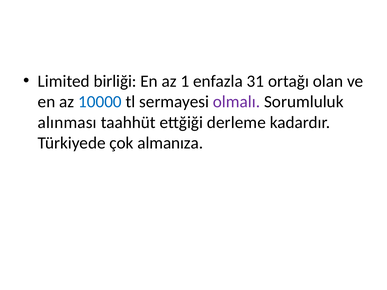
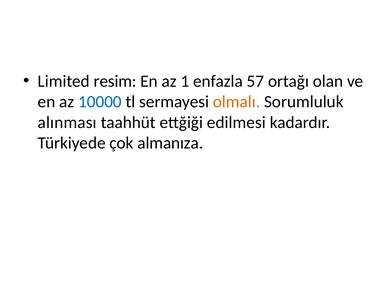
birliği: birliği -> resim (115, 81)
31: 31 -> 57 (255, 81)
olmalı colour: purple -> orange (237, 102)
derleme: derleme -> edilmesi (236, 122)
